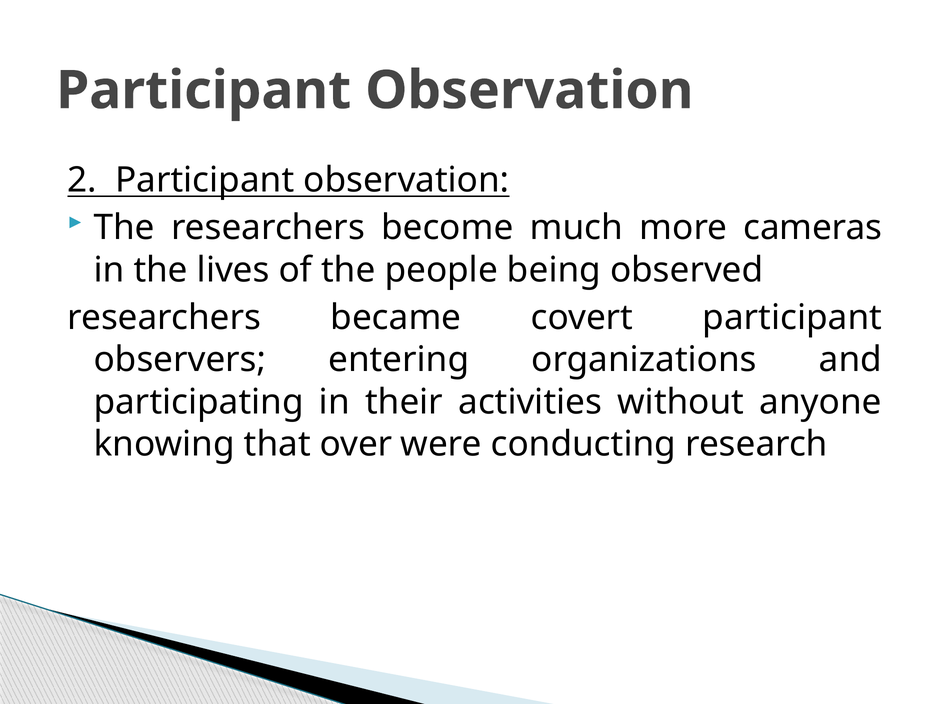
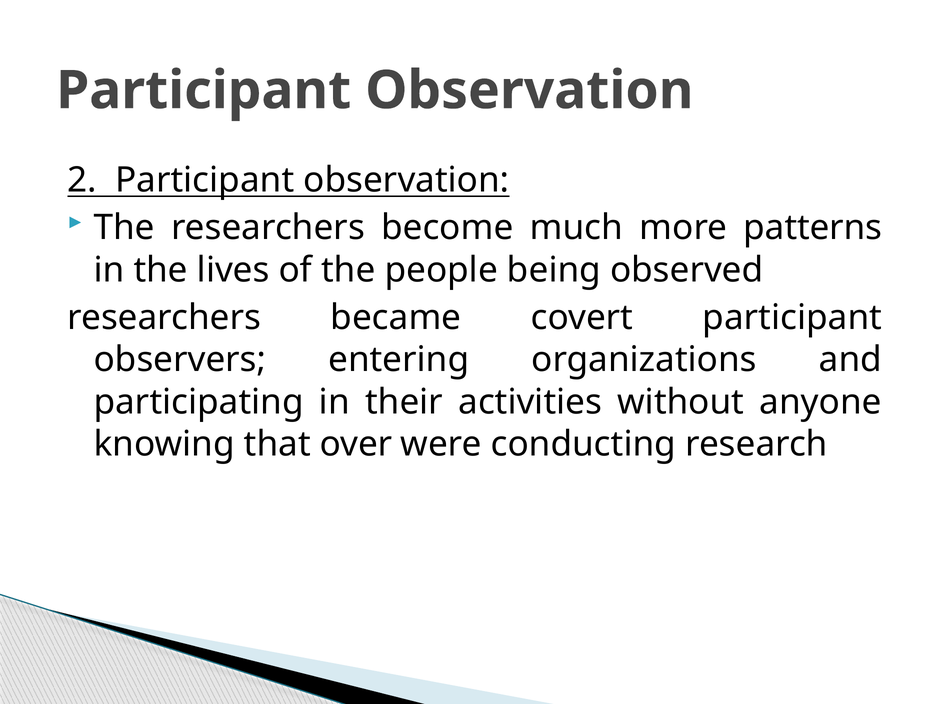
cameras: cameras -> patterns (813, 228)
